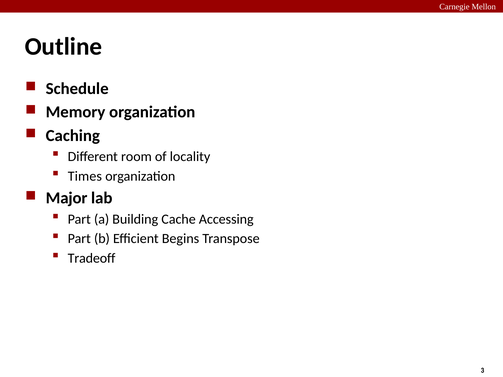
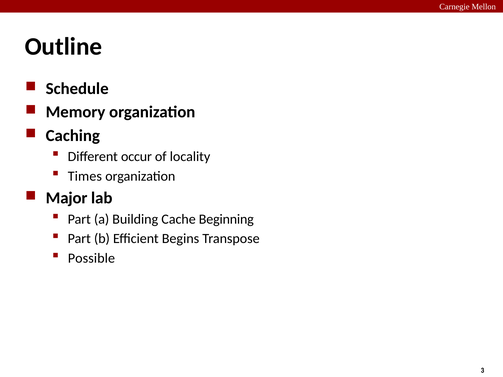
room: room -> occur (136, 157)
Accessing: Accessing -> Beginning (226, 219)
Tradeoff: Tradeoff -> Possible (91, 258)
